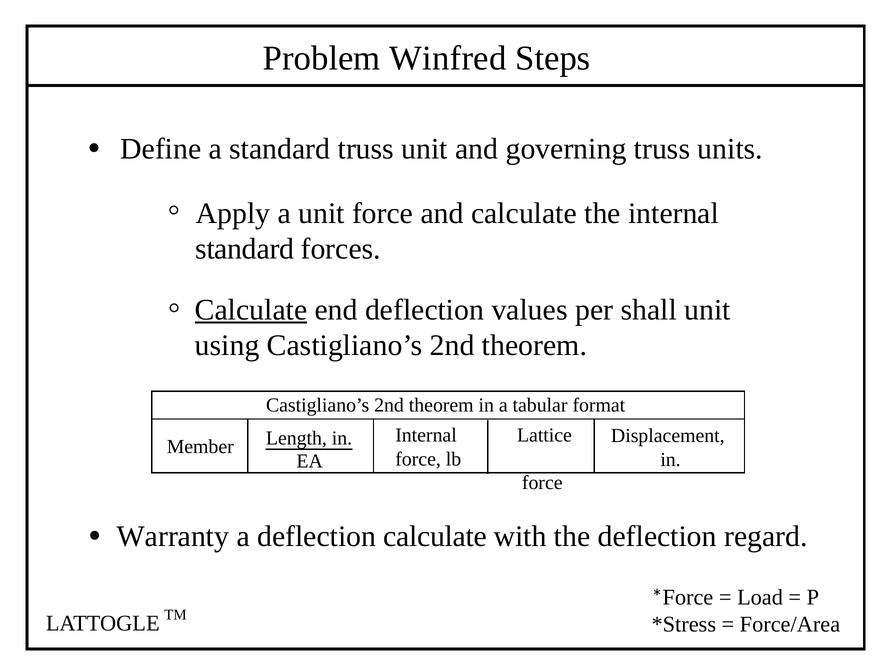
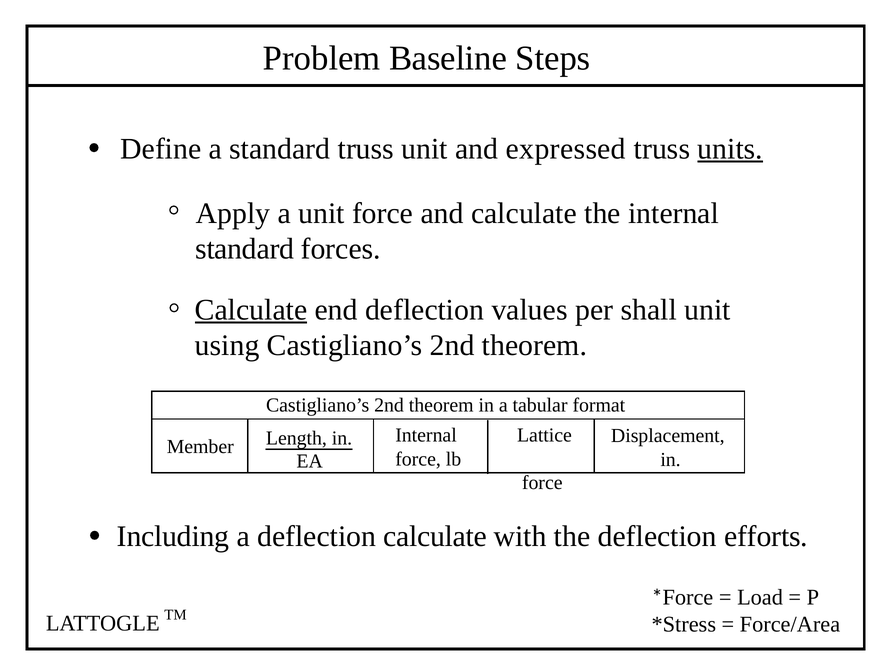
Winfred: Winfred -> Baseline (448, 58)
governing: governing -> expressed (566, 149)
units underline: none -> present (730, 149)
Warranty: Warranty -> Including (173, 536)
regard: regard -> efforts (766, 536)
